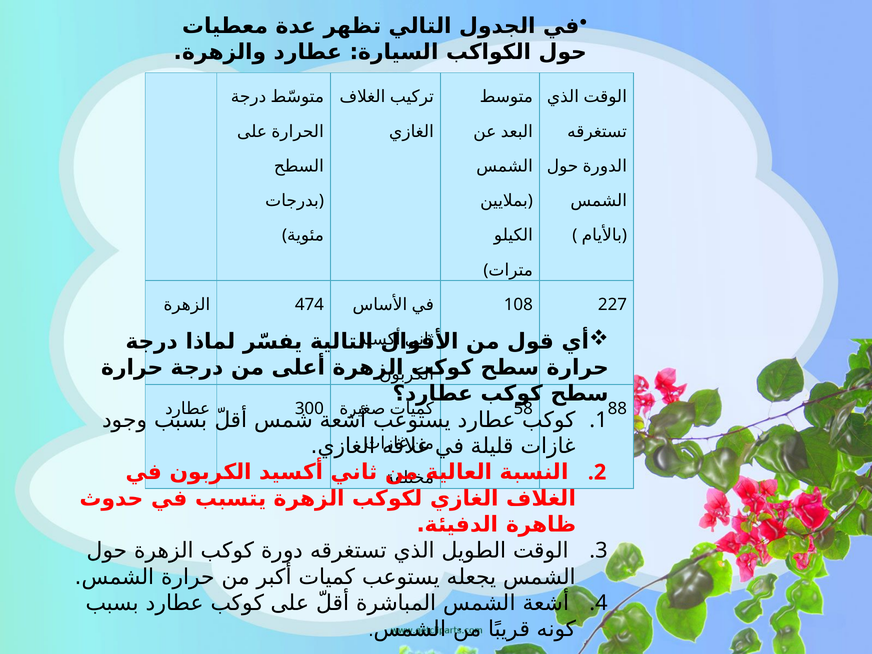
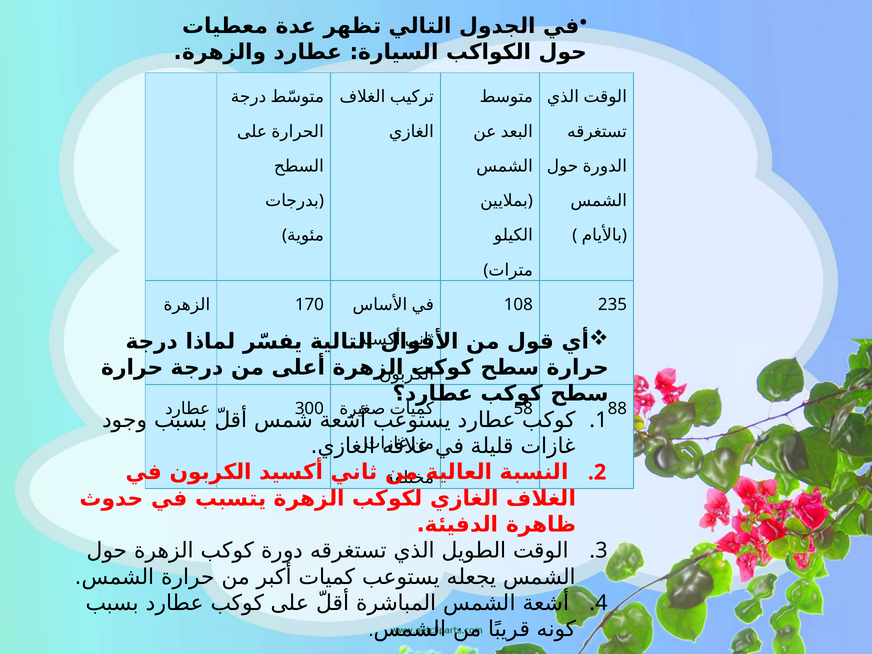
474: 474 -> 170 (309, 305)
227: 227 -> 235 (612, 305)
